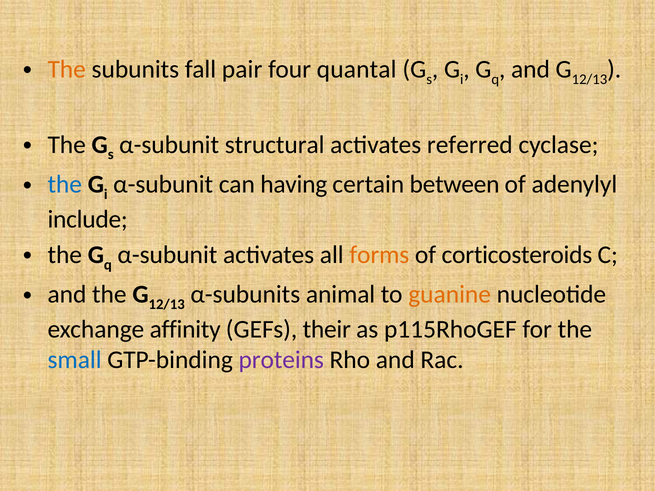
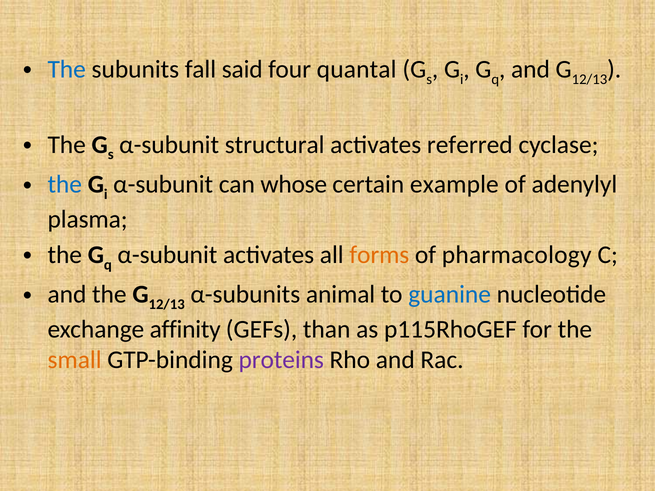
The colour: orange -> blue (67, 69)
pair: pair -> said (242, 69)
having: having -> whose (294, 185)
between: between -> example (454, 185)
include: include -> plasma (88, 219)
corticosteroids: corticosteroids -> pharmacology (517, 255)
guanine colour: orange -> blue (450, 295)
their: their -> than (327, 329)
small colour: blue -> orange (75, 360)
